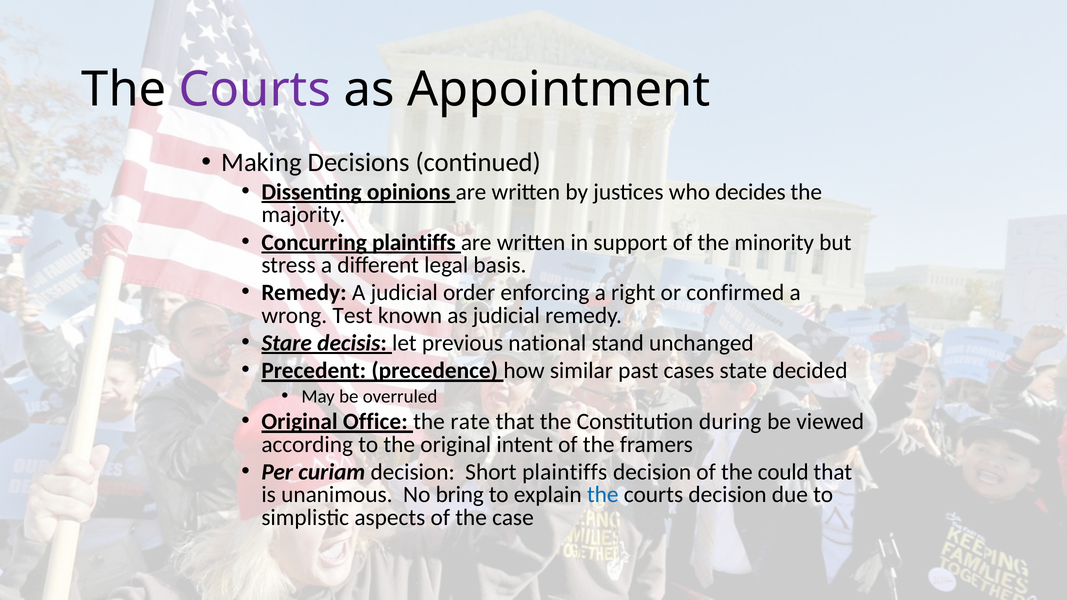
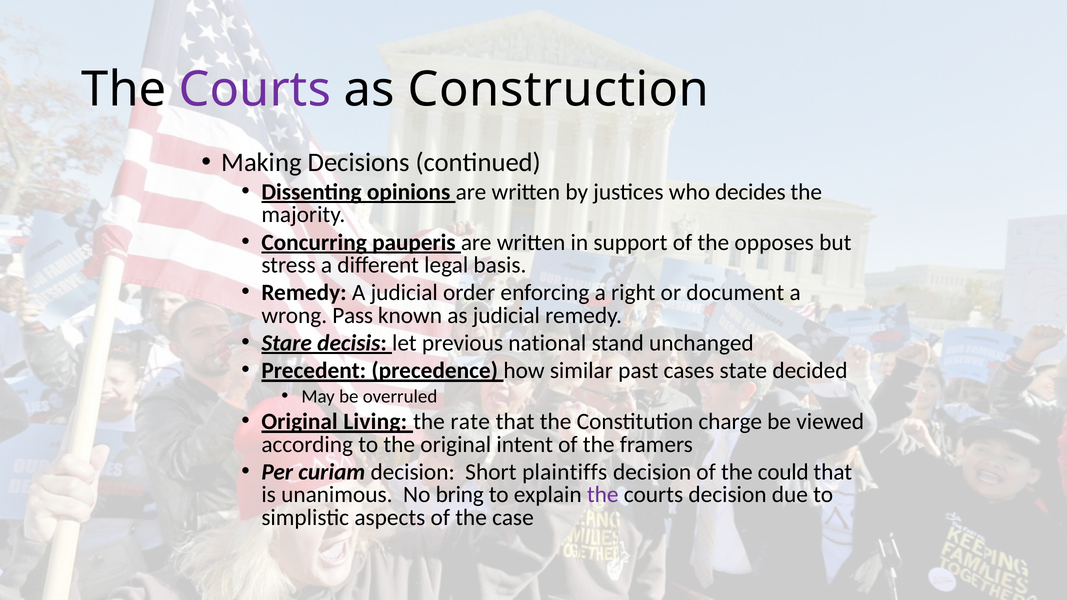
Appointment: Appointment -> Construction (559, 90)
Concurring plaintiffs: plaintiffs -> pauperis (414, 242)
minority: minority -> opposes (774, 242)
confirmed: confirmed -> document (735, 293)
Test: Test -> Pass (353, 315)
Office: Office -> Living (375, 422)
during: during -> charge (730, 422)
the colour: blue -> purple (603, 495)
